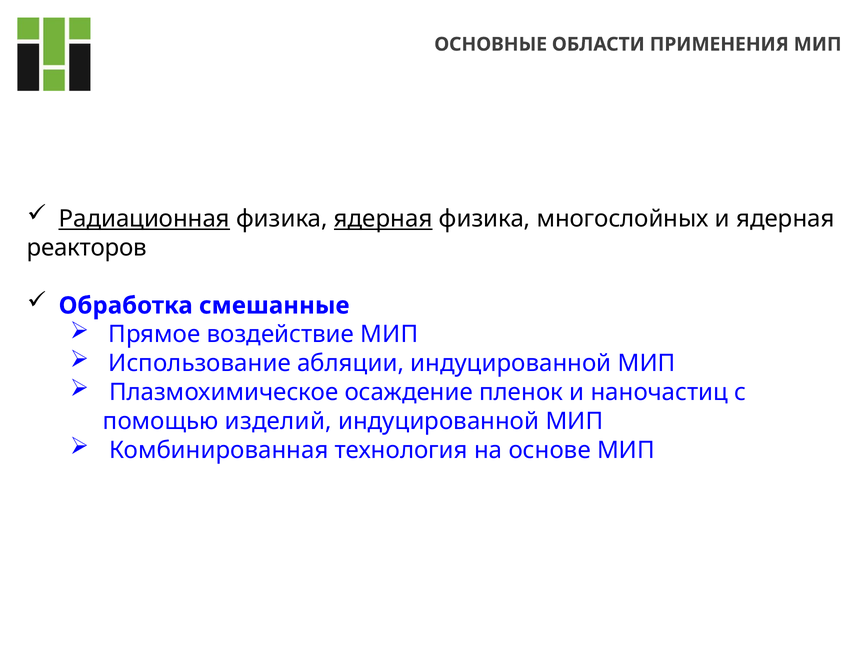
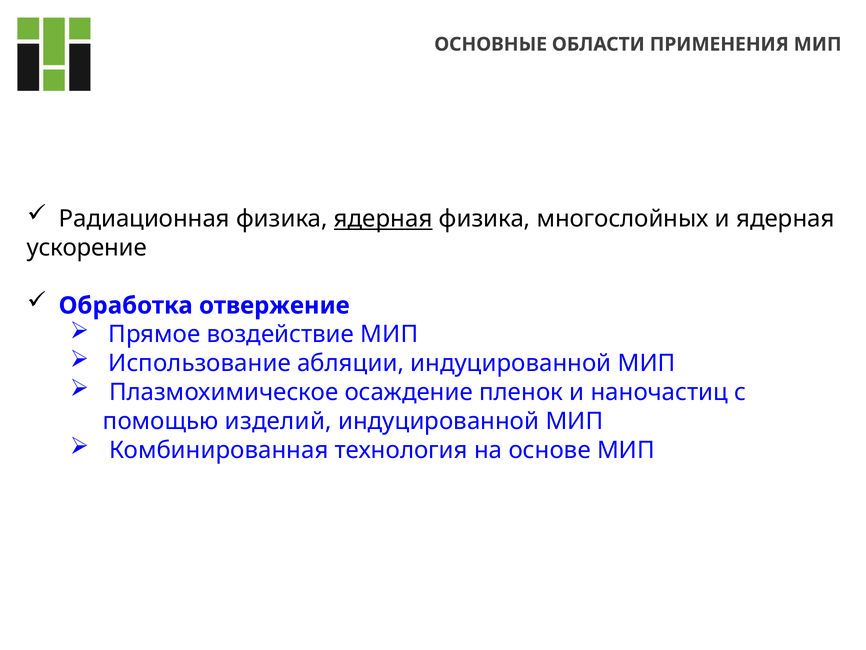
Радиационная underline: present -> none (144, 219)
реакторов: реакторов -> ускорение (87, 248)
смешанные: смешанные -> отвержение (274, 305)
